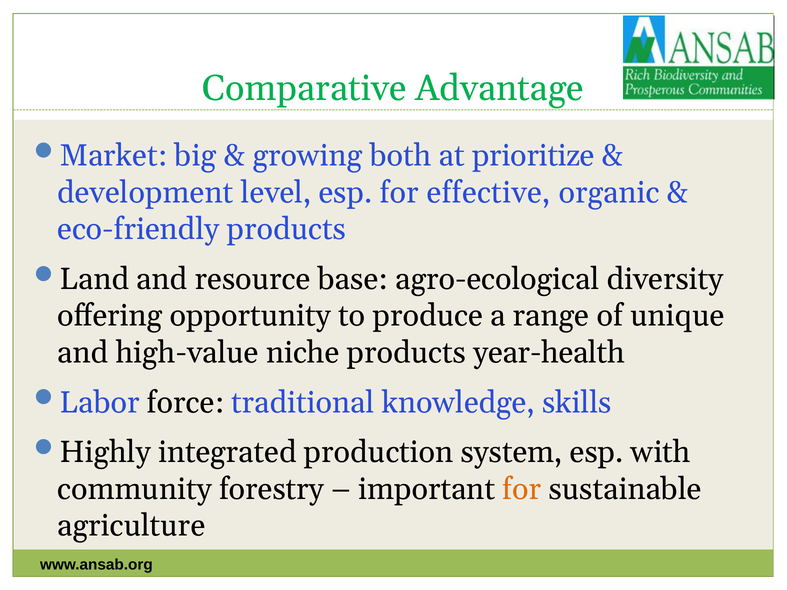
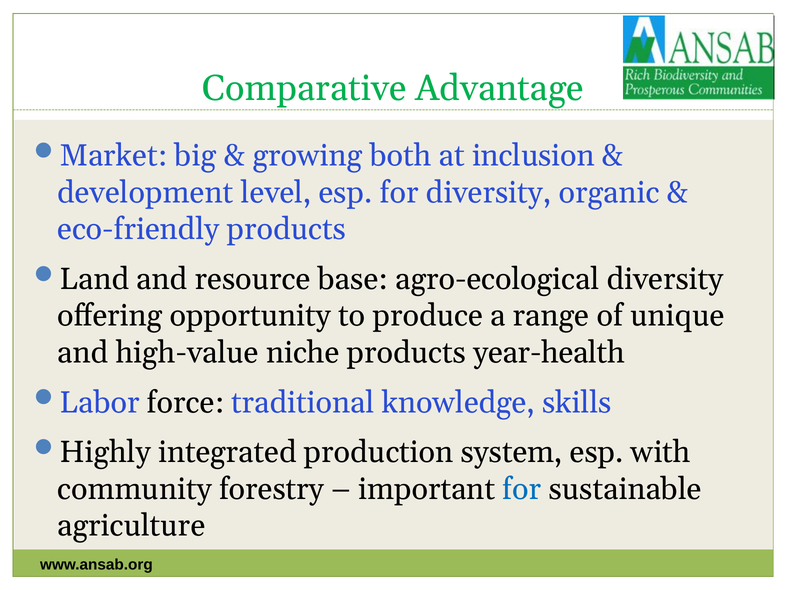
prioritize: prioritize -> inclusion (533, 156)
for effective: effective -> diversity (489, 193)
for colour: orange -> blue (522, 489)
